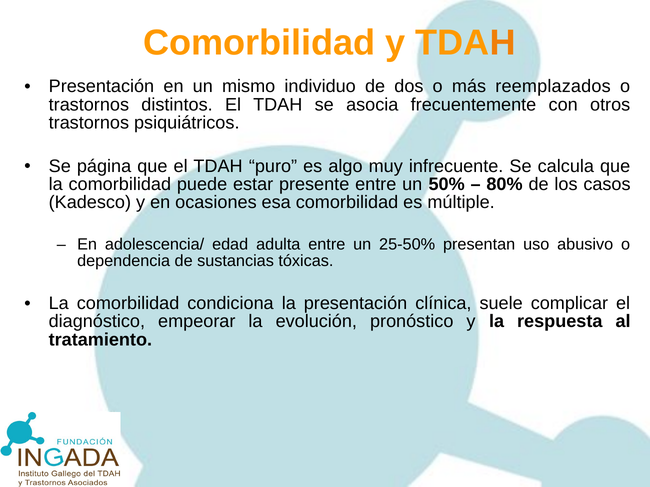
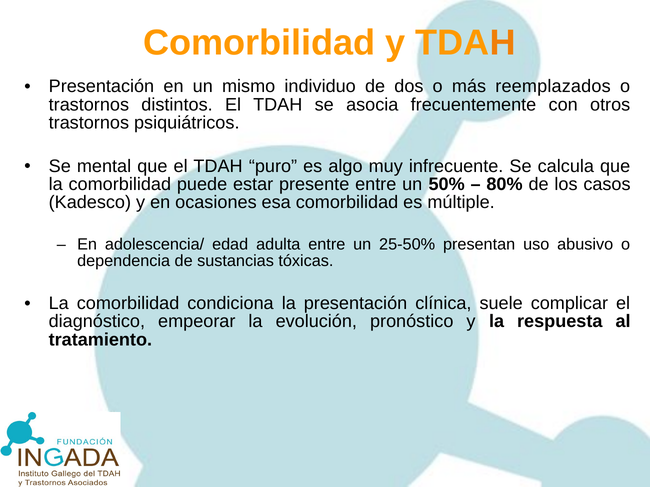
página: página -> mental (104, 166)
